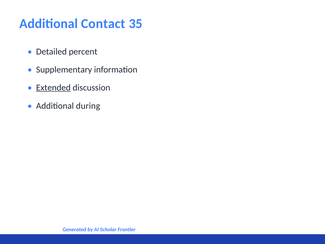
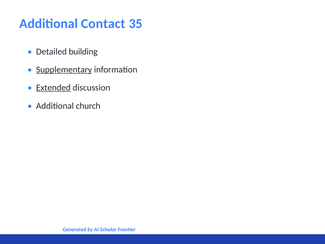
percent: percent -> building (83, 52)
Supplementary underline: none -> present (64, 70)
during: during -> church (88, 106)
